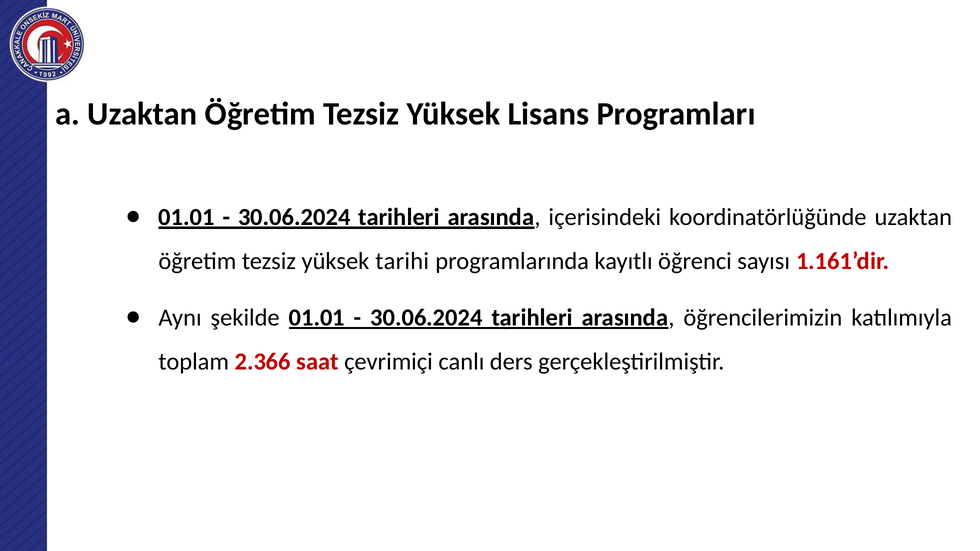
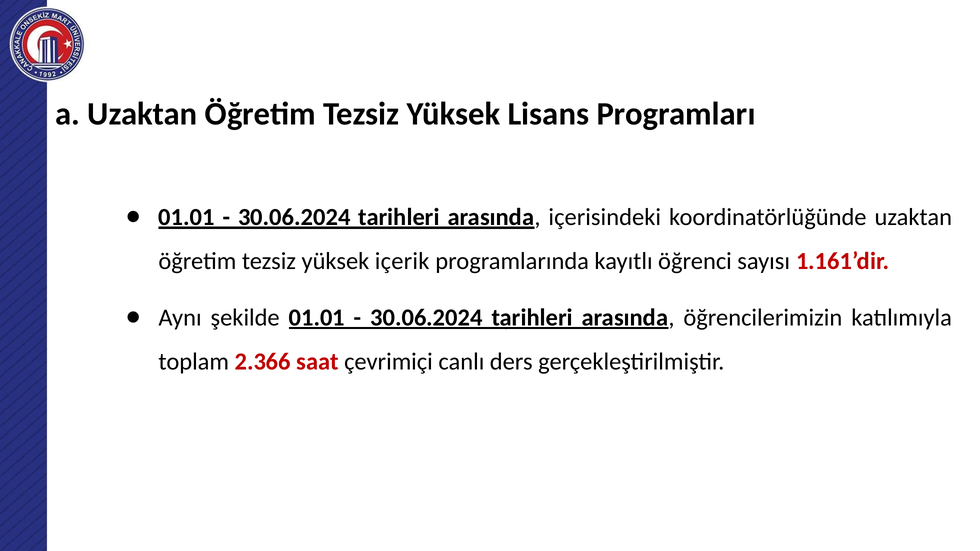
tarihi: tarihi -> içerik (402, 261)
